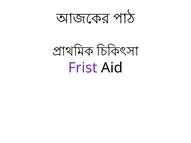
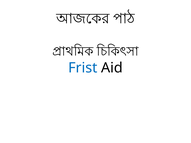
Frist colour: purple -> blue (83, 68)
